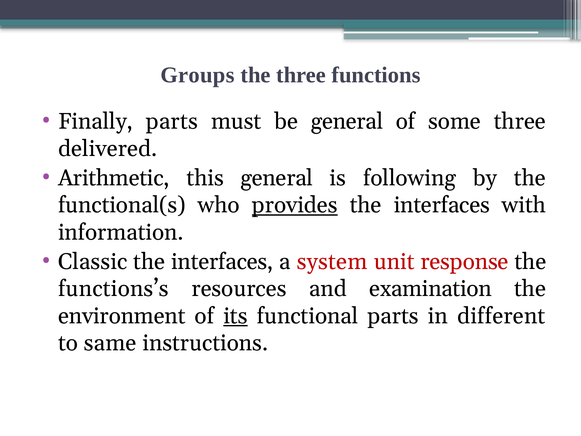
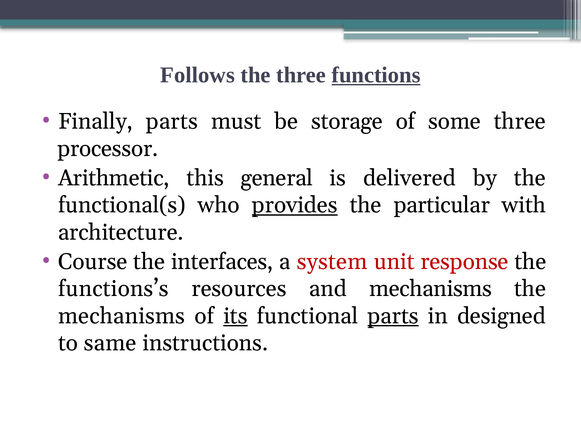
Groups: Groups -> Follows (198, 75)
functions underline: none -> present (376, 75)
be general: general -> storage (347, 121)
delivered: delivered -> processor (108, 148)
following: following -> delivered (409, 178)
interfaces: interfaces -> particular (442, 205)
information: information -> architecture (121, 232)
Classic: Classic -> Course (93, 262)
and examination: examination -> mechanisms (431, 289)
environment: environment -> mechanisms (122, 316)
parts underline: none -> present (393, 316)
different: different -> designed (501, 316)
